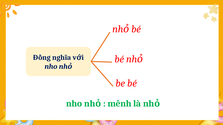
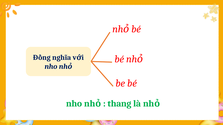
mênh: mênh -> thang (119, 104)
